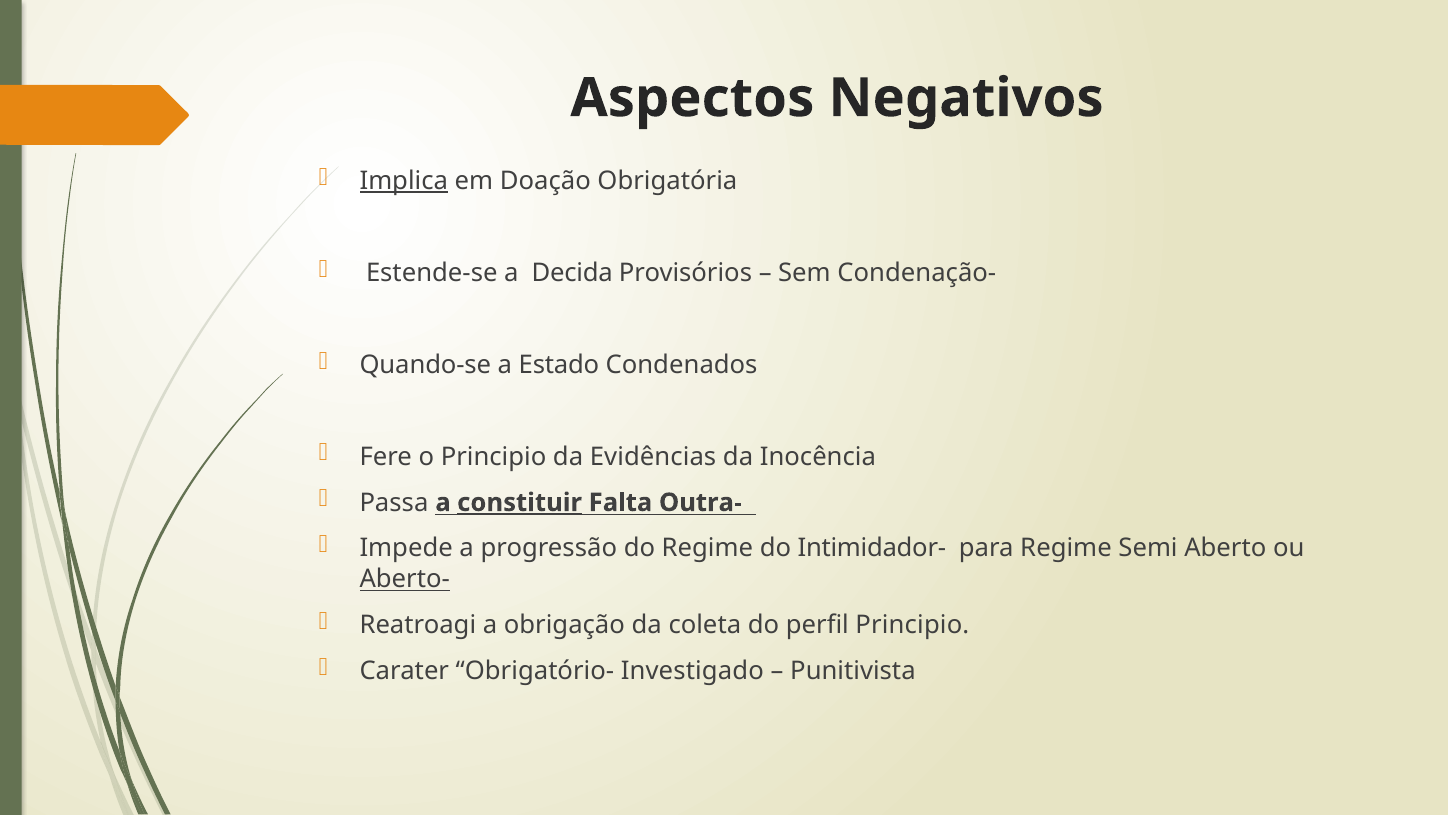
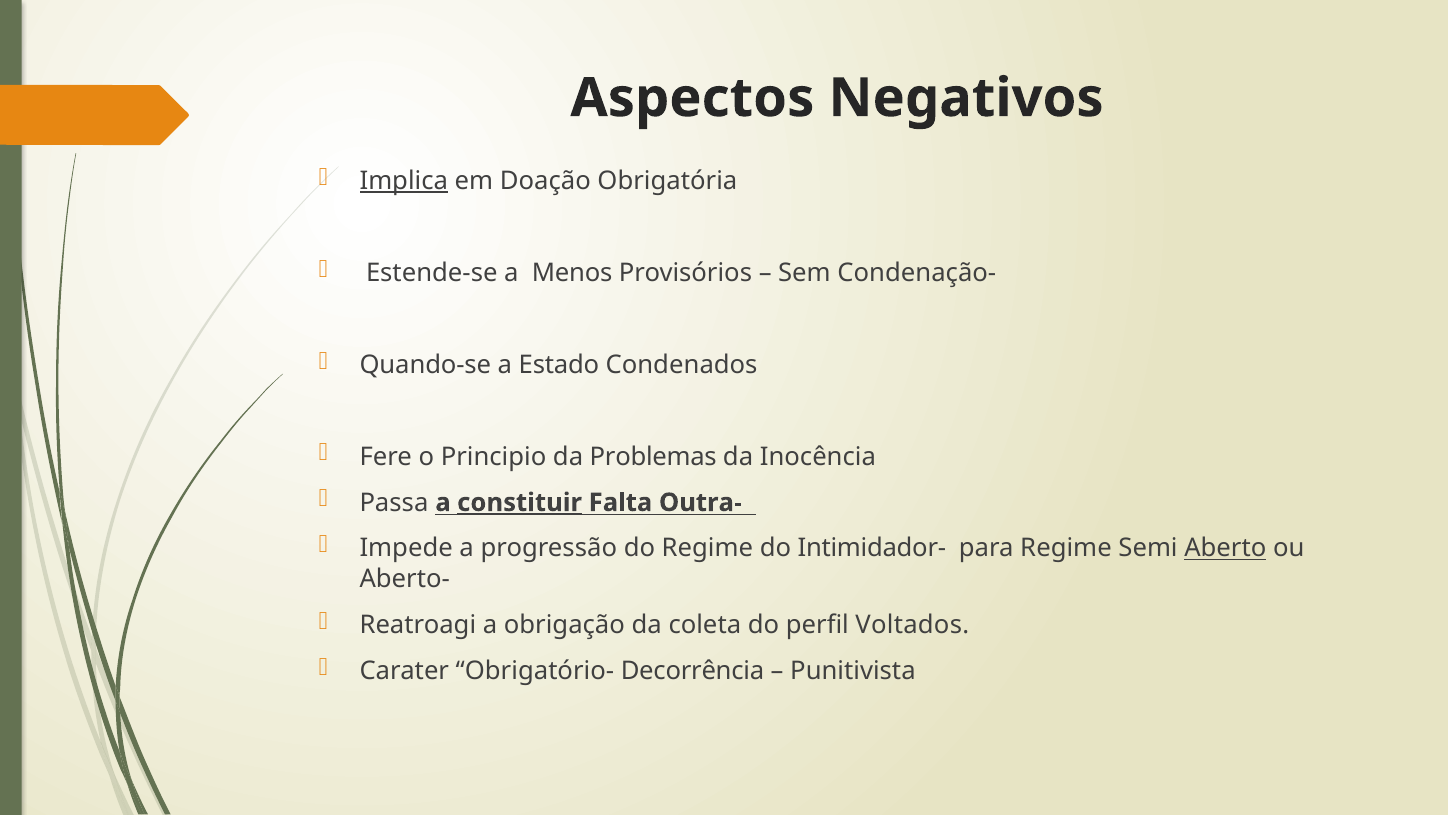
Decida: Decida -> Menos (572, 273)
Evidências: Evidências -> Problemas (653, 456)
Aberto underline: none -> present (1225, 548)
Aberto- underline: present -> none (405, 579)
perfil Principio: Principio -> Voltados (912, 625)
Investigado: Investigado -> Decorrência (692, 671)
